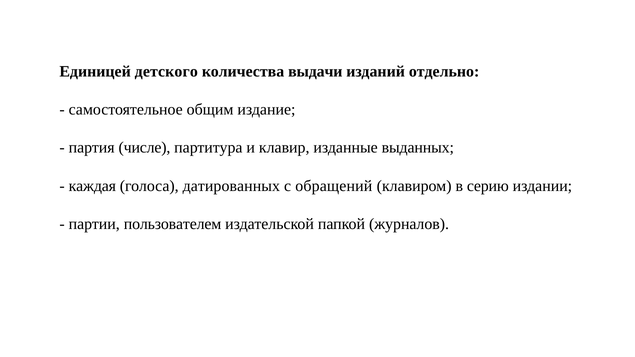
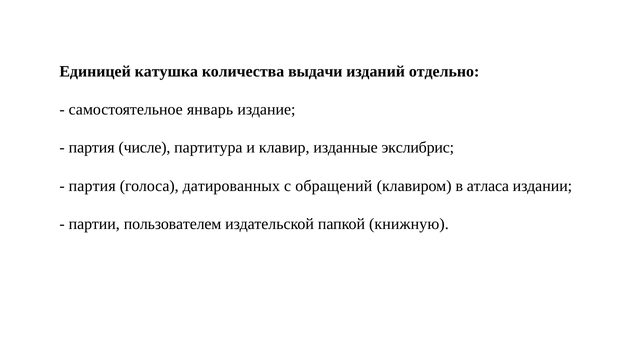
детского: детского -> катушка (166, 72)
общим: общим -> январь (210, 110)
выданных: выданных -> экслибрис (418, 148)
каждая: каждая -> партия (92, 186)
серию: серию -> атласа (488, 186)
журналов: журналов -> книжную (409, 224)
